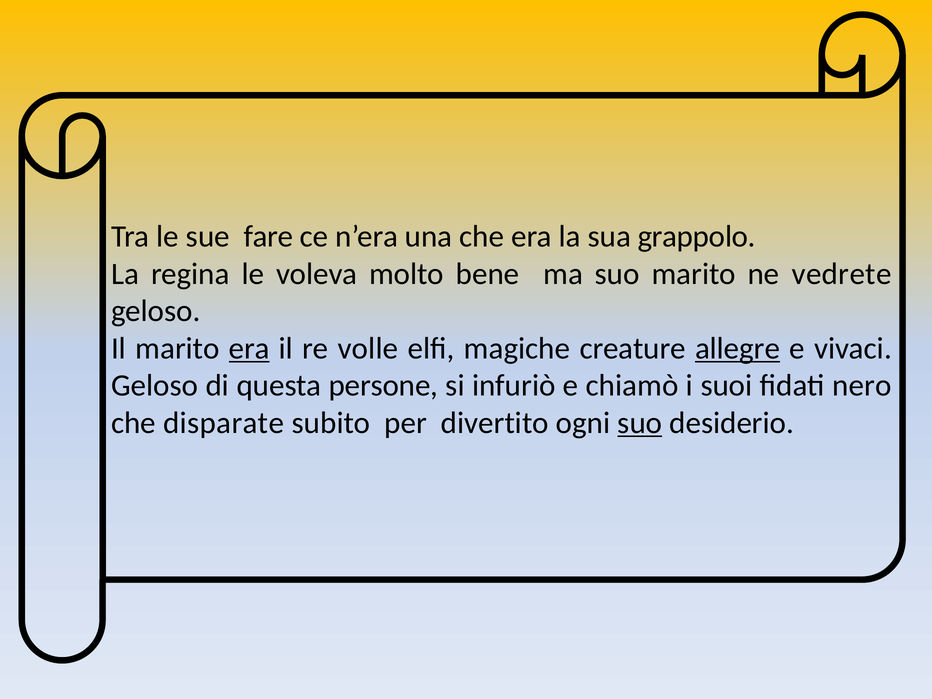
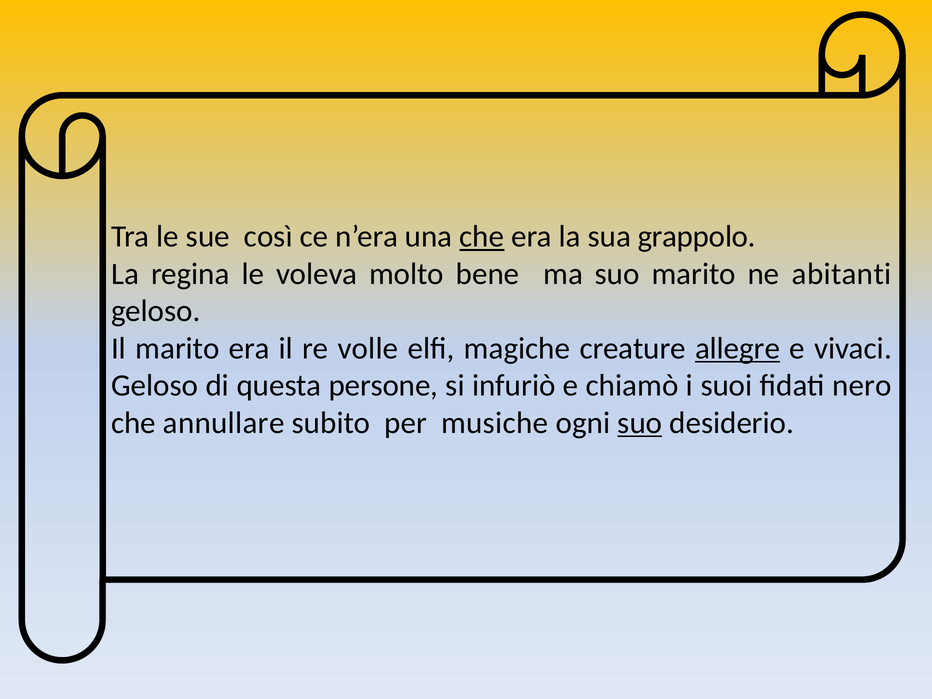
fare: fare -> così (268, 237)
che underline: none -> present (482, 237)
vedrete: vedrete -> abitanti (842, 274)
era underline: present -> none (249, 348)
disparate: disparate -> annullare (224, 423)
divertito: divertito -> musiche (495, 423)
